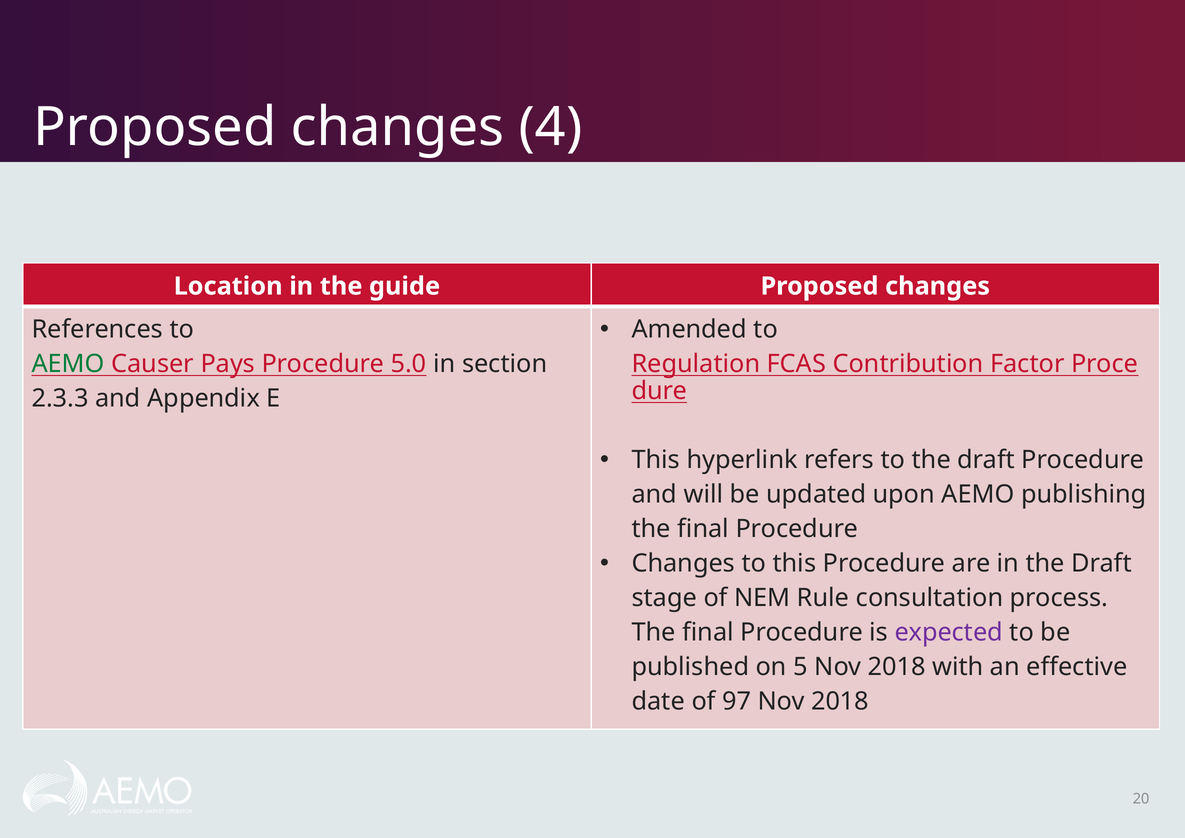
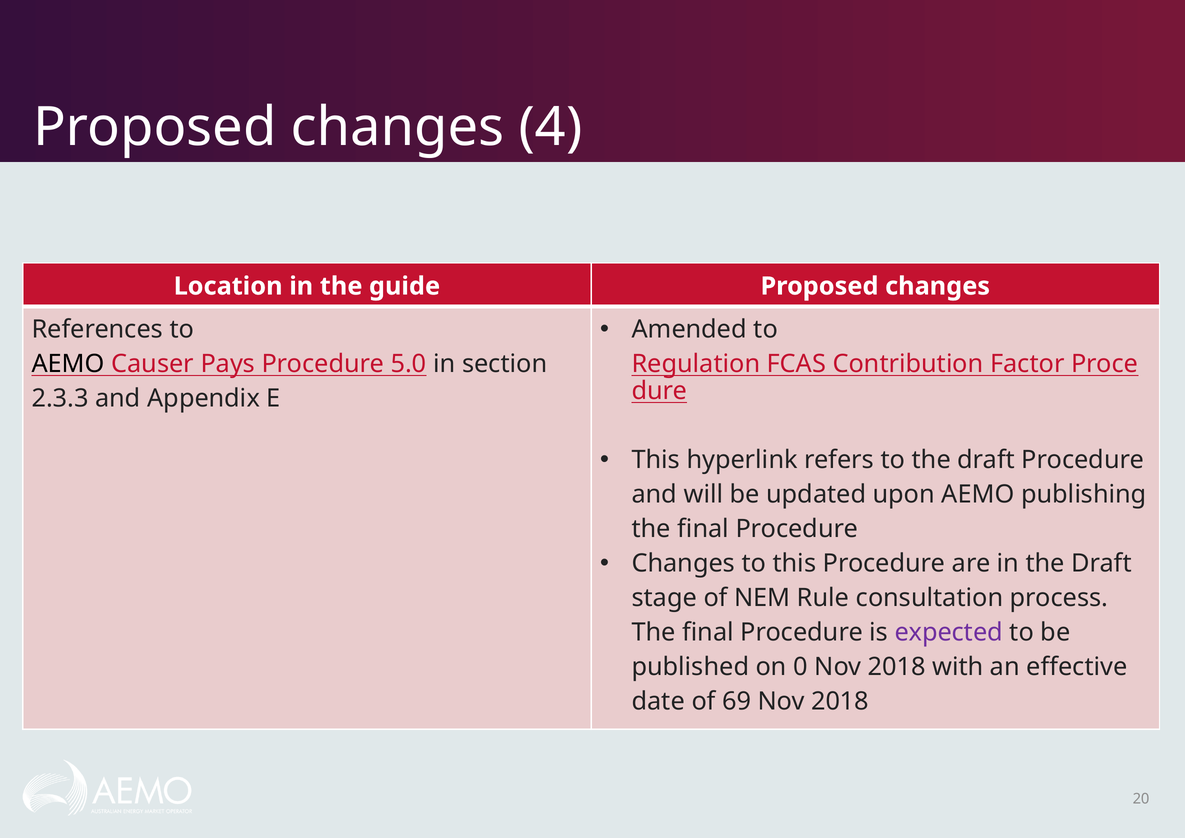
AEMO colour: green -> black (68, 364)
5: 5 -> 0 (800, 667)
97: 97 -> 69 (737, 701)
